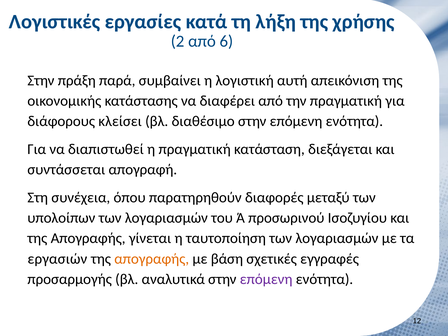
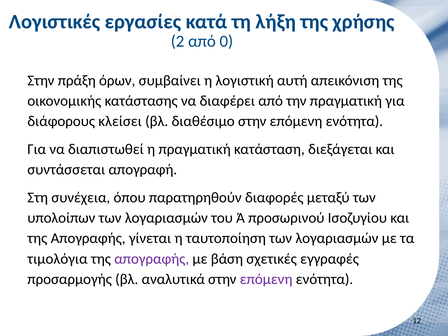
6: 6 -> 0 (226, 41)
παρά: παρά -> όρων (117, 80)
εργασιών: εργασιών -> τιμολόγια (57, 259)
απογραφής colour: orange -> purple (152, 259)
